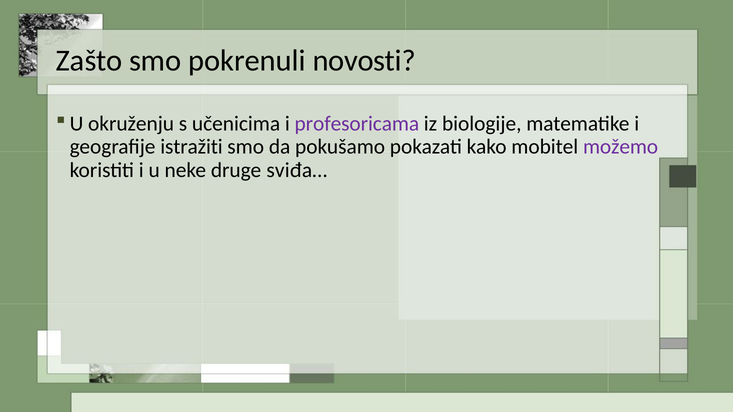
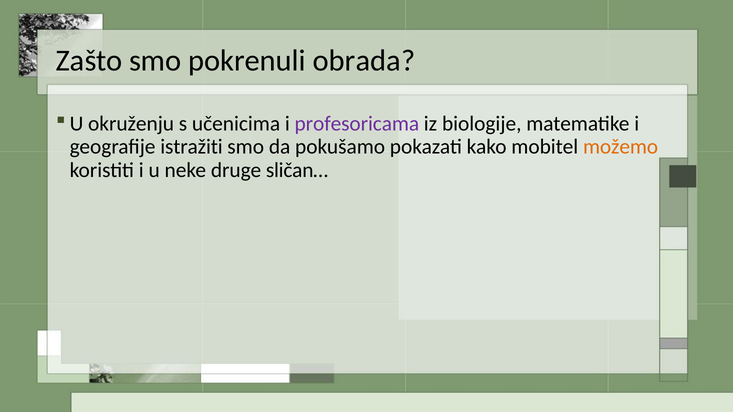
novosti: novosti -> obrada (364, 61)
možemo colour: purple -> orange (621, 147)
sviđa…: sviđa… -> sličan… (297, 170)
